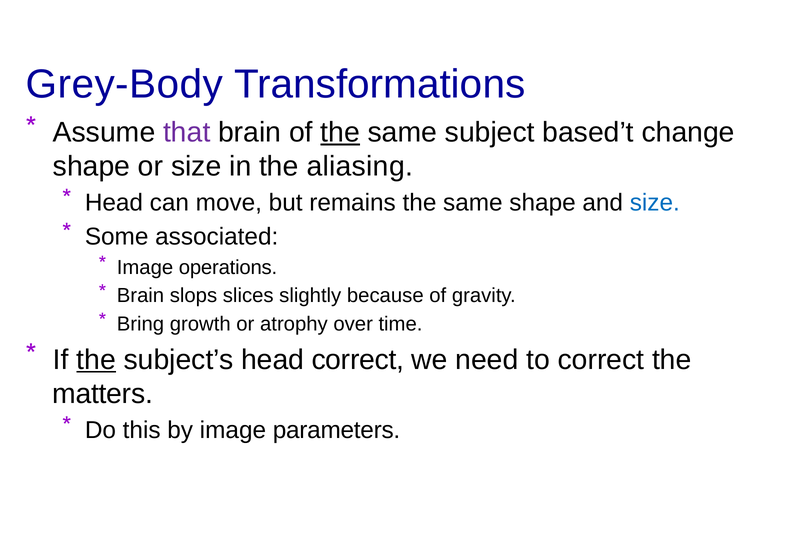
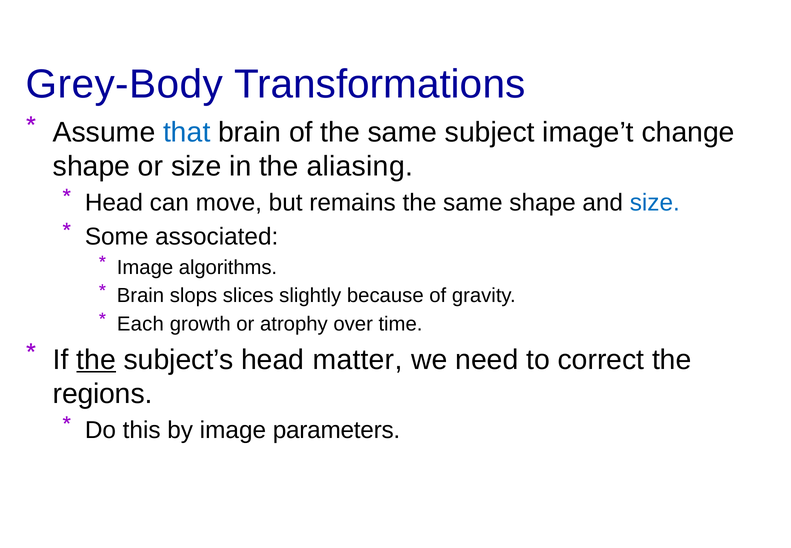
that colour: purple -> blue (187, 132)
the underline: present -> none (340, 132)
based’t: based’t -> image’t (588, 132)
operations: operations -> algorithms (228, 267)
Bring: Bring -> Each (140, 324)
head correct: correct -> matter (358, 359)
matters: matters -> regions (103, 394)
